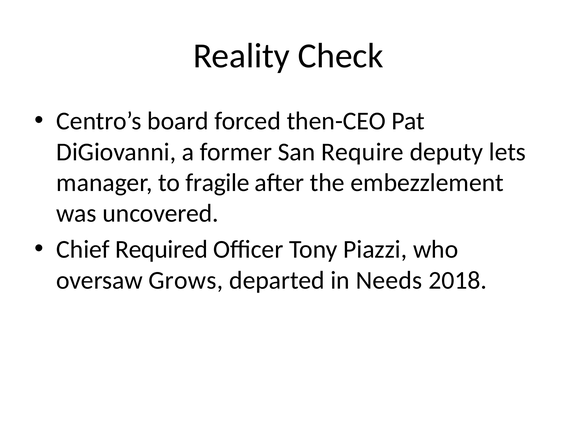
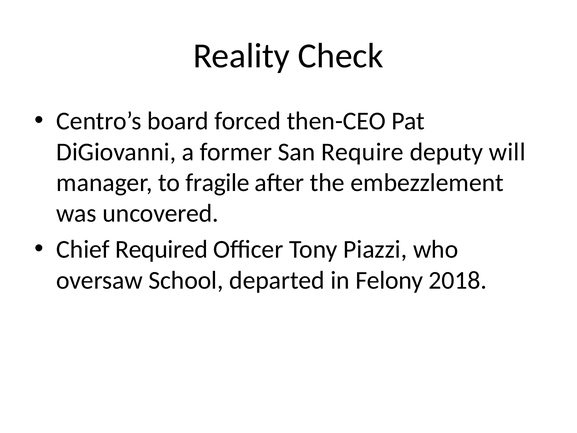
lets: lets -> will (507, 152)
Grows: Grows -> School (186, 280)
Needs: Needs -> Felony (389, 280)
